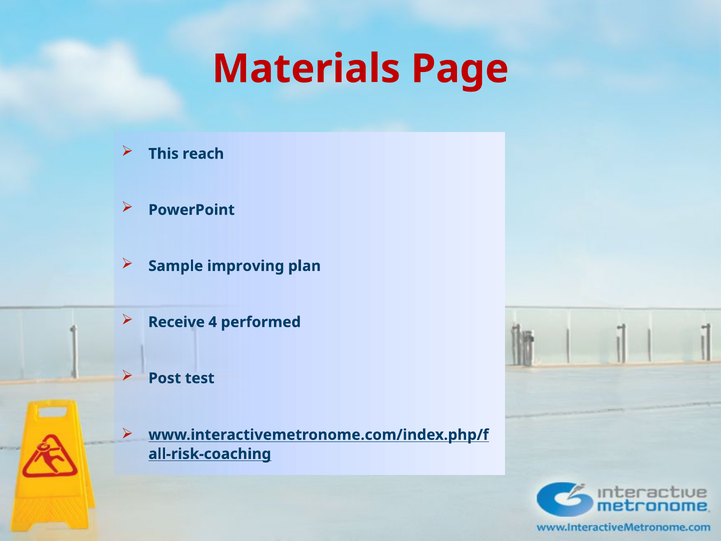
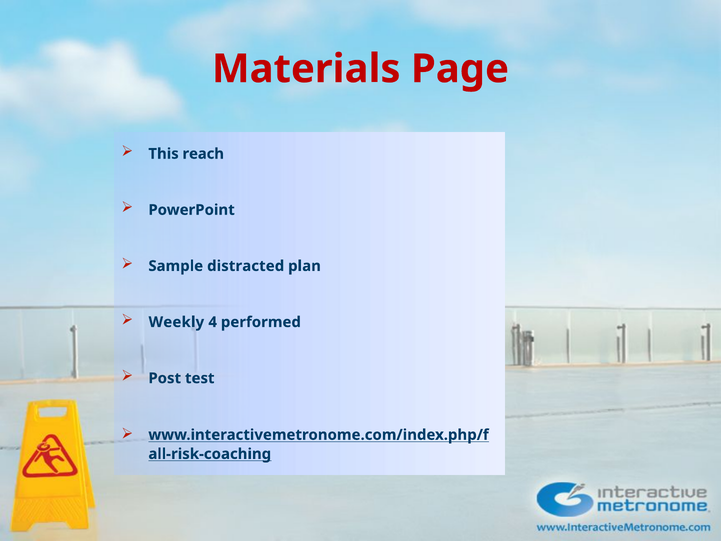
improving: improving -> distracted (246, 266)
Receive: Receive -> Weekly (176, 322)
